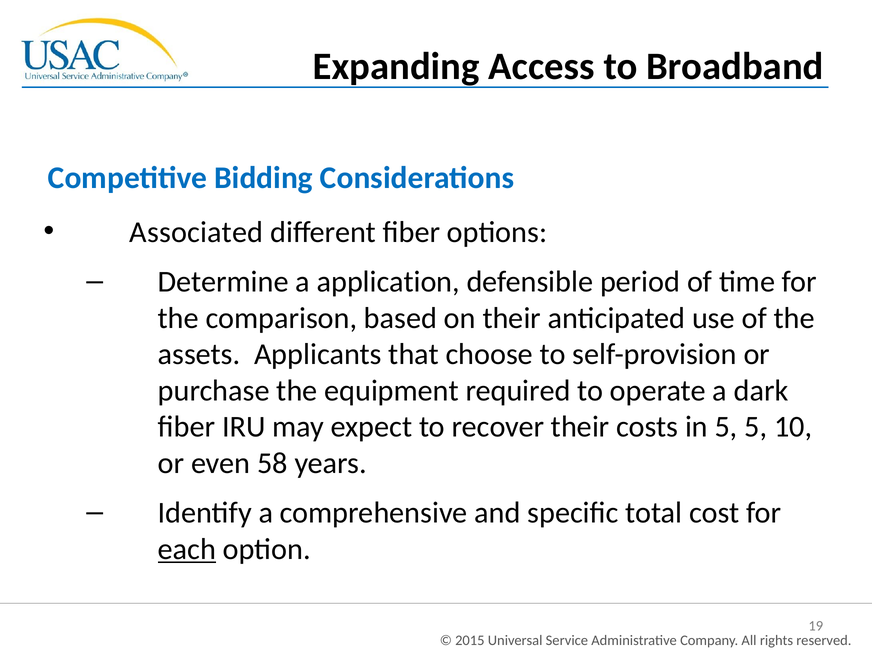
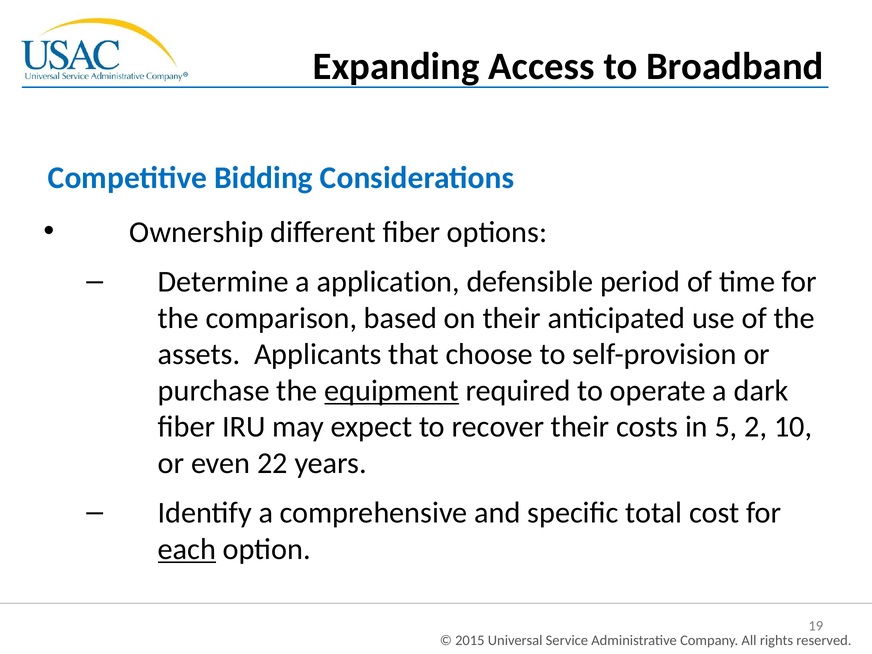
Associated: Associated -> Ownership (196, 232)
equipment underline: none -> present (392, 391)
5 5: 5 -> 2 (756, 427)
58: 58 -> 22 (272, 463)
